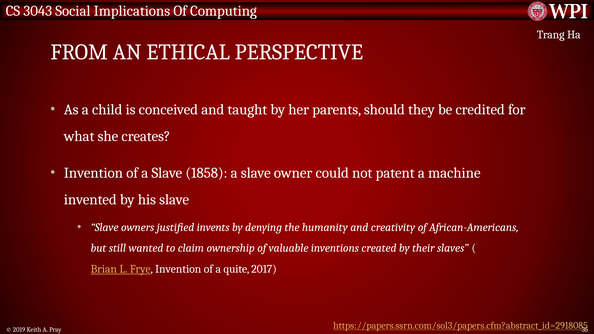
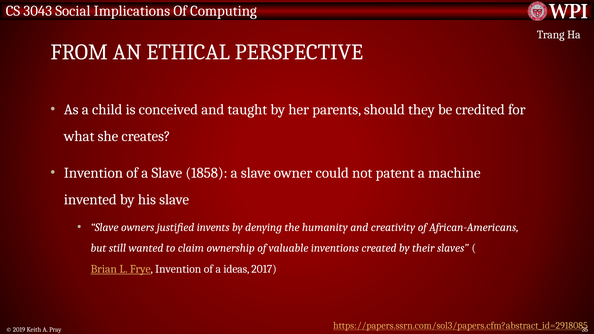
quite: quite -> ideas (236, 269)
